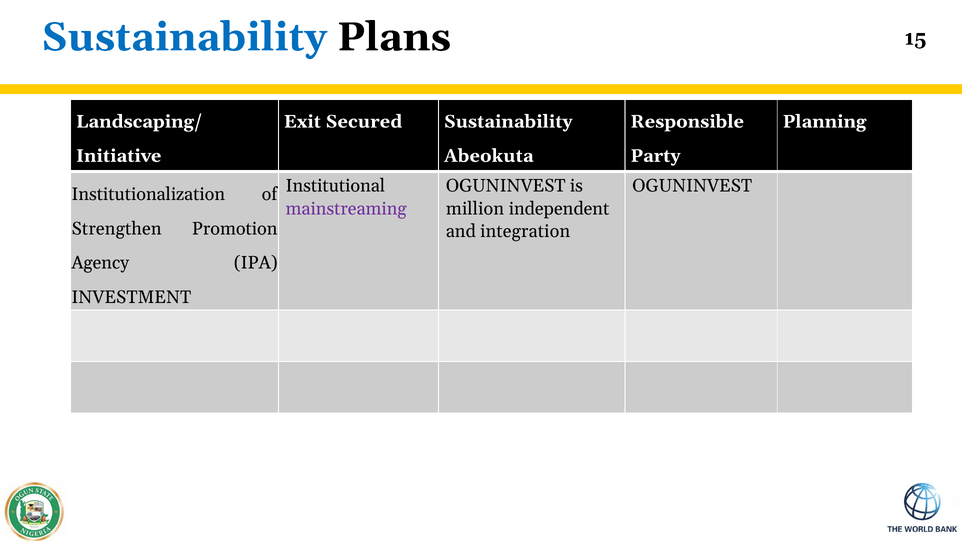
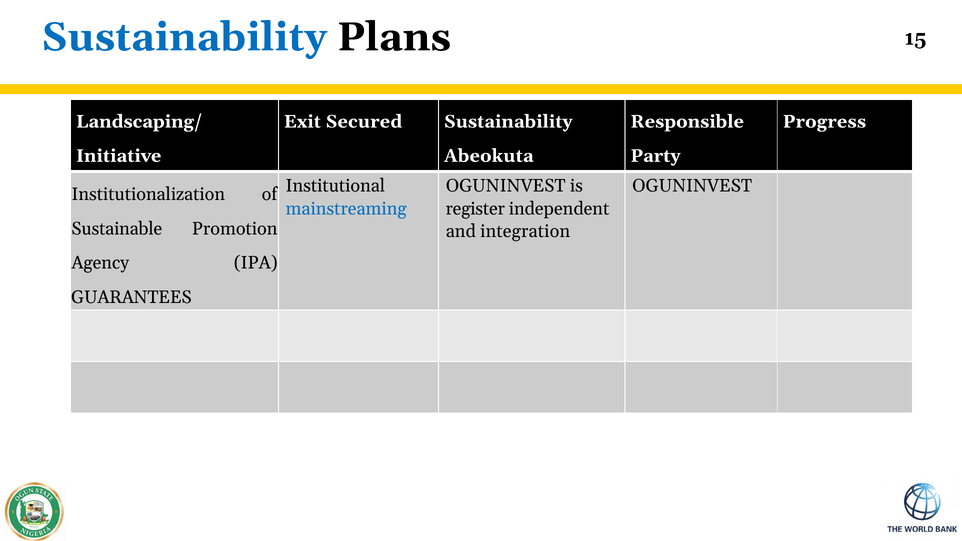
Planning: Planning -> Progress (824, 122)
mainstreaming colour: purple -> blue (346, 209)
million: million -> register (475, 209)
Strengthen: Strengthen -> Sustainable (117, 229)
INVESTMENT: INVESTMENT -> GUARANTEES (131, 297)
